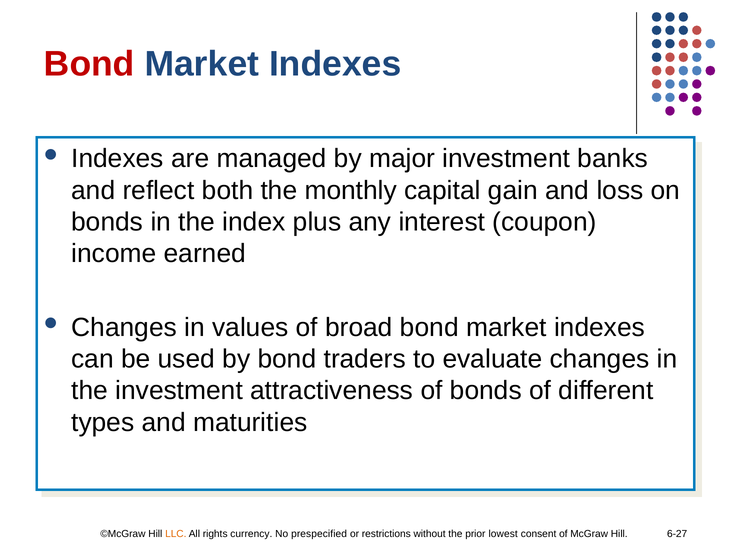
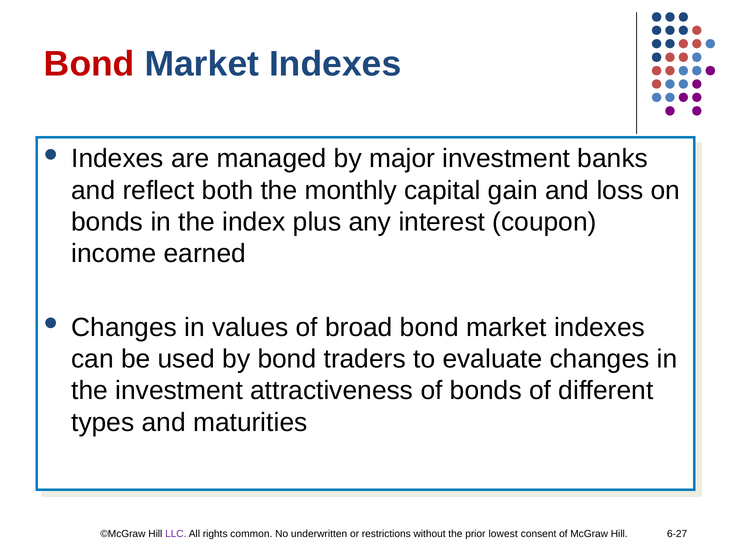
LLC colour: orange -> purple (176, 534)
currency: currency -> common (251, 534)
prespecified: prespecified -> underwritten (319, 534)
